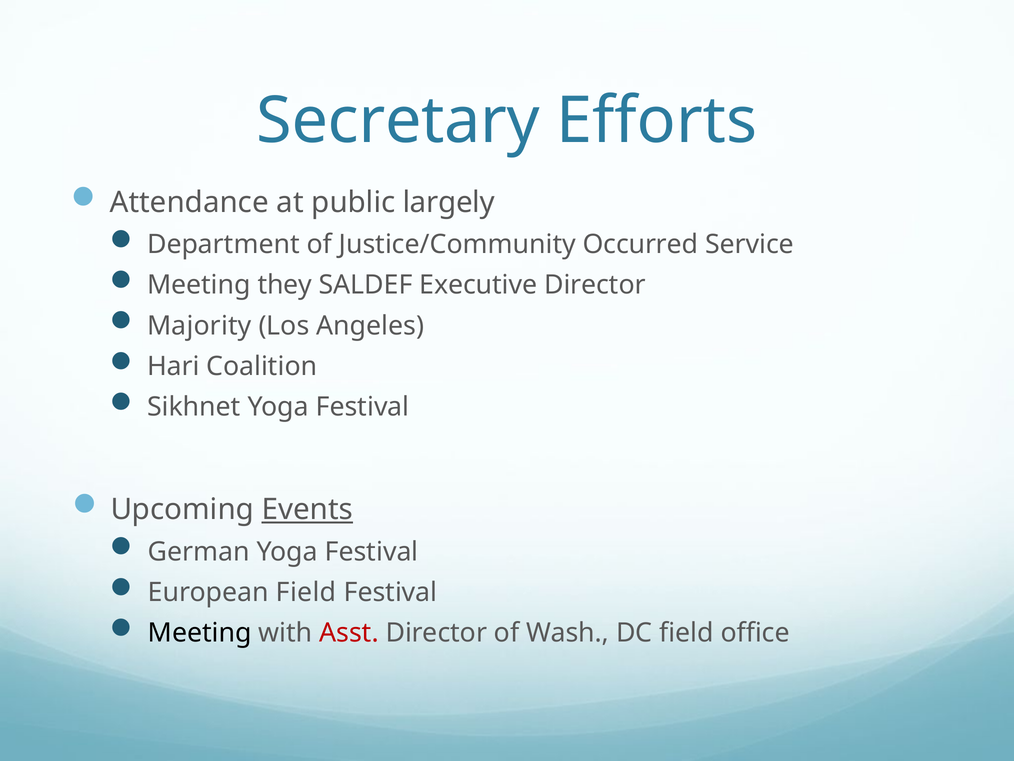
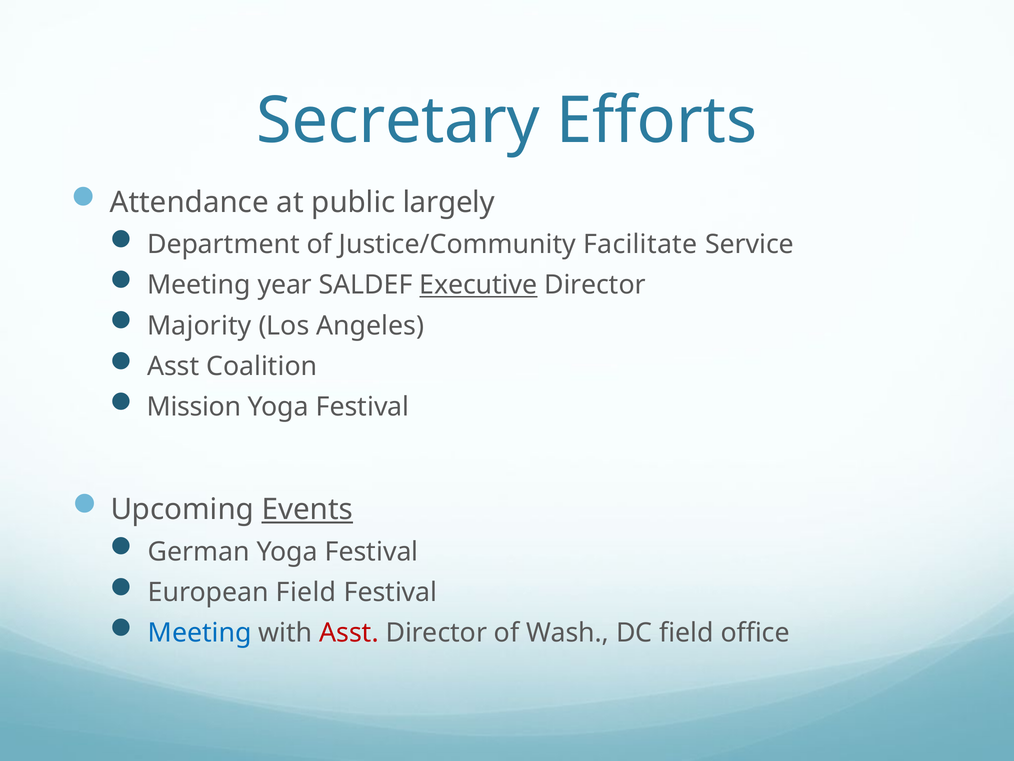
Occurred: Occurred -> Facilitate (640, 244)
they: they -> year (285, 285)
Executive underline: none -> present (478, 285)
Hari: Hari -> Asst (173, 366)
Sikhnet: Sikhnet -> Mission (194, 407)
Meeting colour: black -> blue (200, 633)
